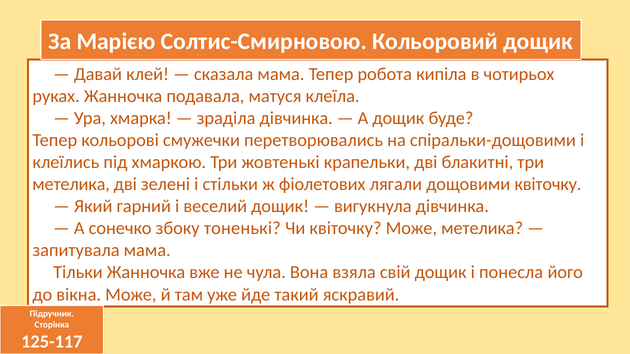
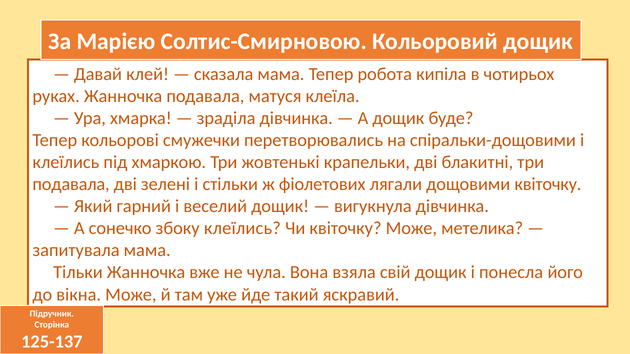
метелика: метелика -> подавала (71, 184)
збоку тоненькі: тоненькі -> клеїлись (242, 229)
125-117: 125-117 -> 125-137 (52, 342)
